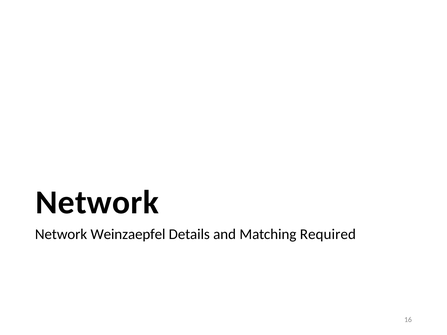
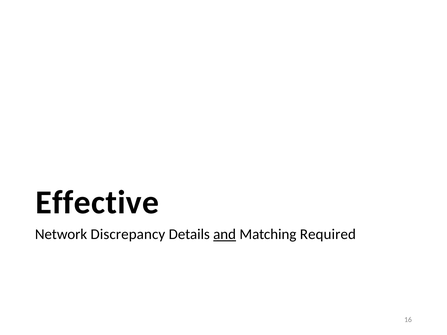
Network: Network -> Effective (97, 202)
Weinzaepfel: Weinzaepfel -> Discrepancy (128, 235)
and underline: none -> present (225, 235)
